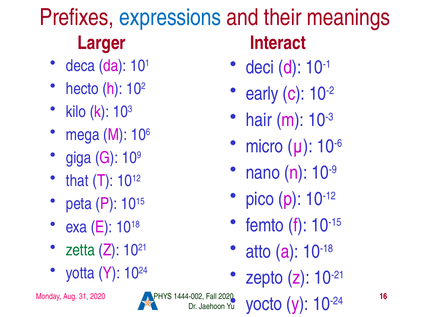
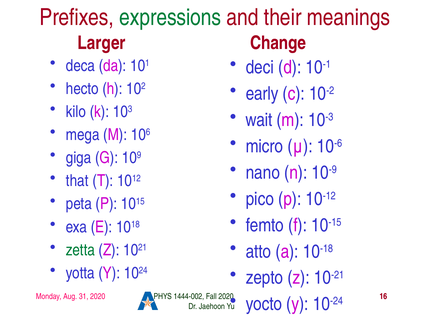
expressions colour: blue -> green (170, 17)
Interact: Interact -> Change (278, 43)
hair: hair -> wait (259, 120)
